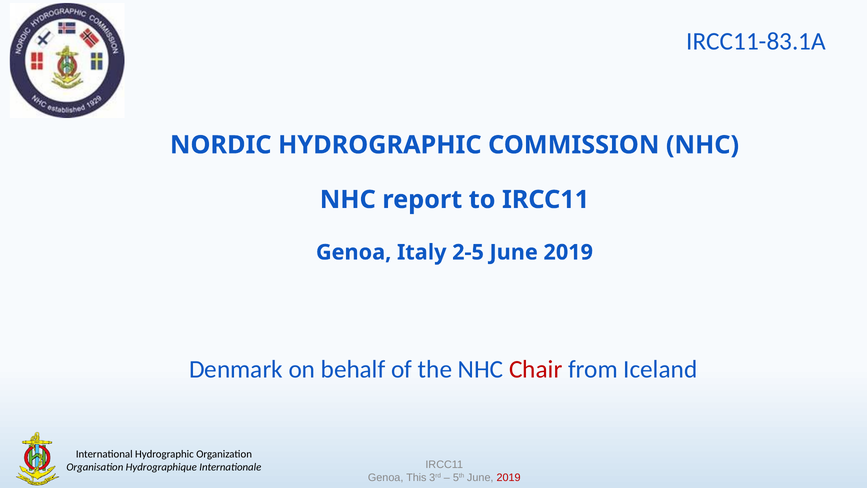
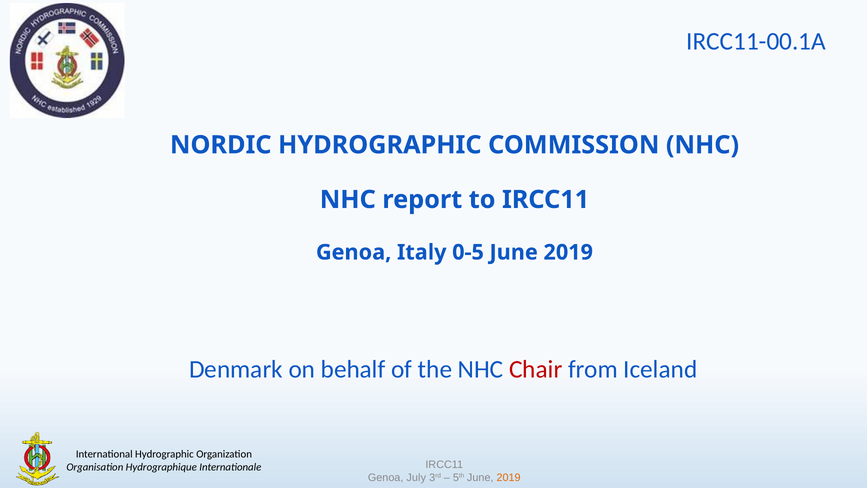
IRCC11-83.1A: IRCC11-83.1A -> IRCC11-00.1A (756, 41)
2-5: 2-5 -> 0-5 (468, 252)
This: This -> July (416, 477)
2019 colour: red -> orange (509, 477)
